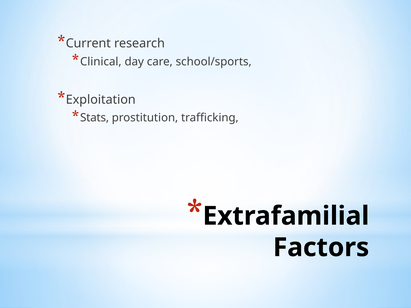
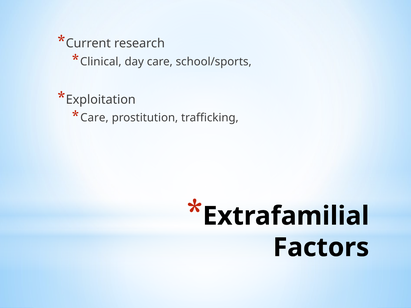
Stats: Stats -> Care (94, 118)
